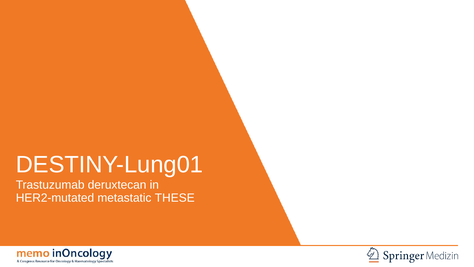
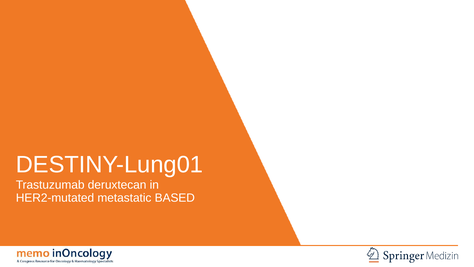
THESE: THESE -> BASED (175, 198)
